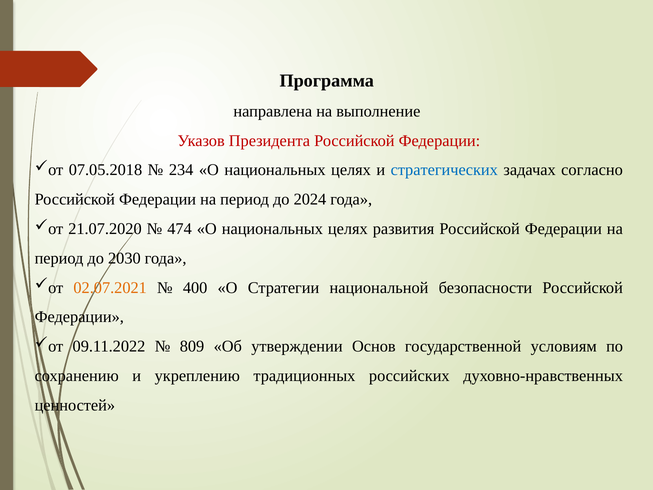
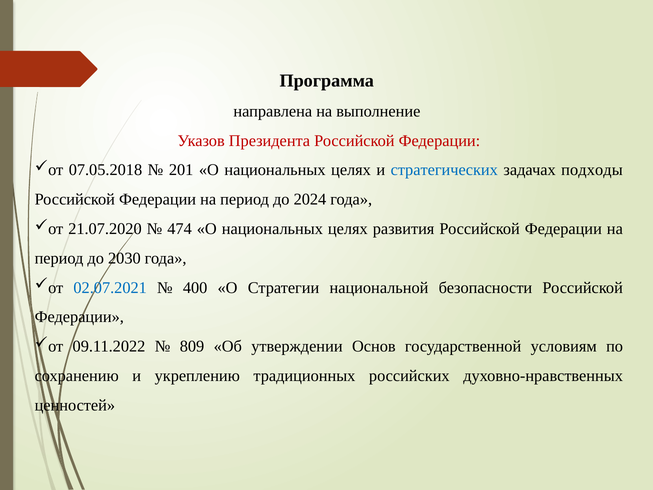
234: 234 -> 201 (181, 170)
согласно: согласно -> подходы (592, 170)
02.07.2021 colour: orange -> blue (110, 288)
